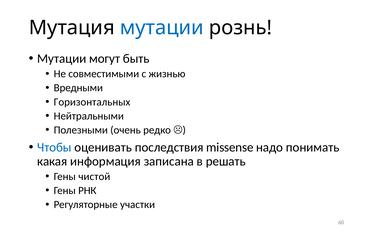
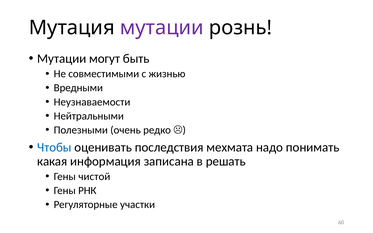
мутации colour: blue -> purple (162, 28)
Горизонтальных: Горизонтальных -> Неузнаваемости (92, 102)
missense: missense -> мехмата (230, 148)
